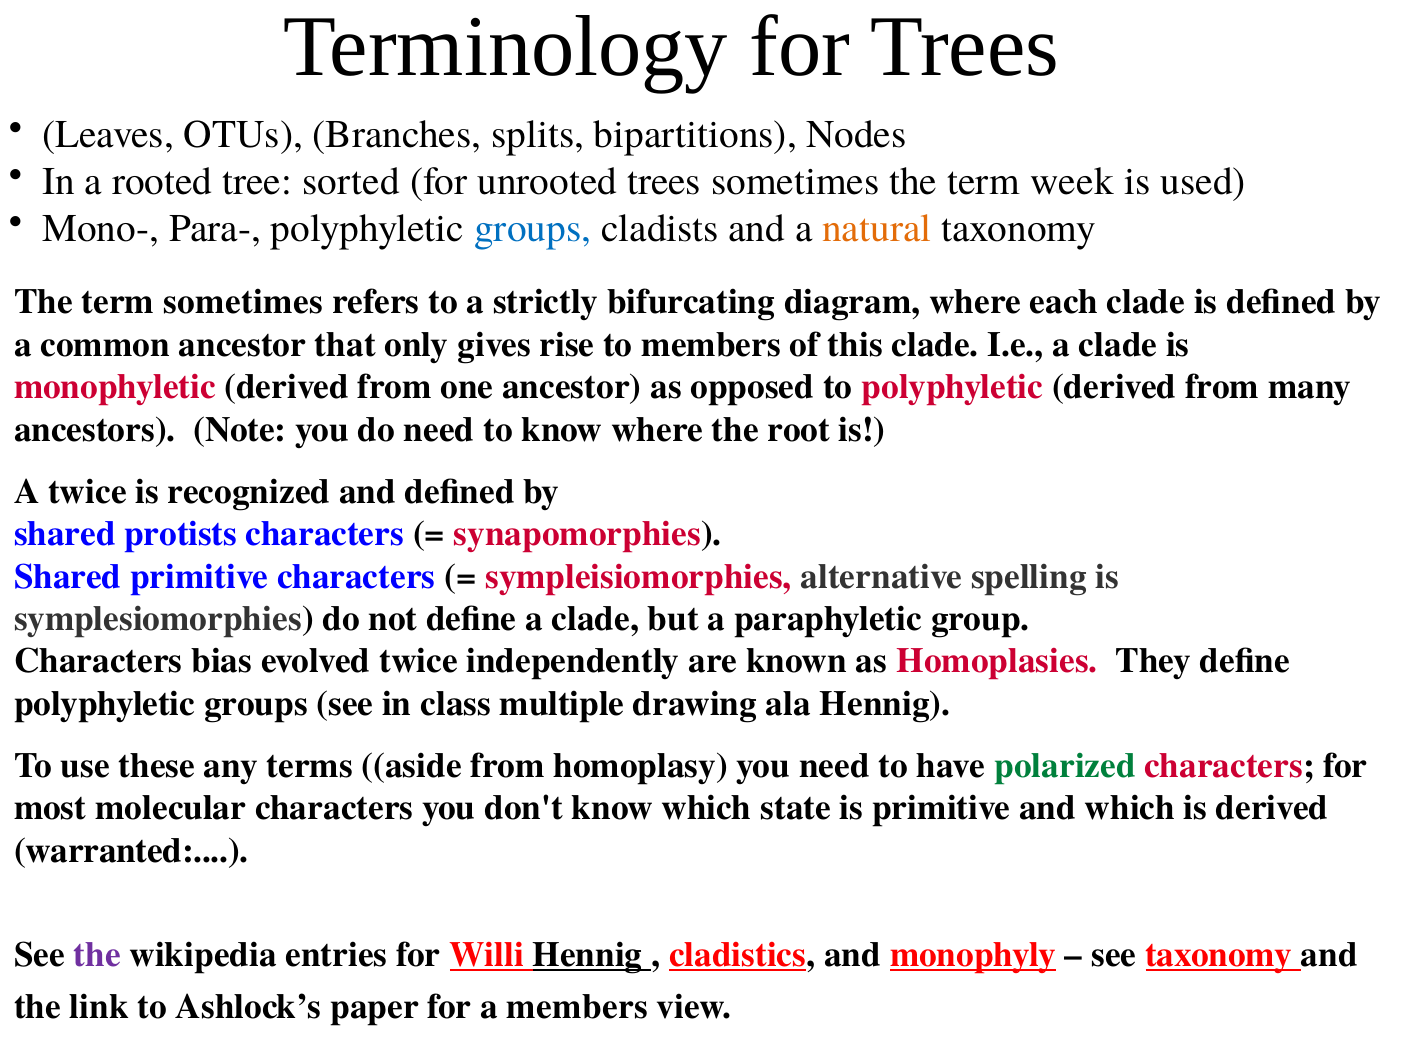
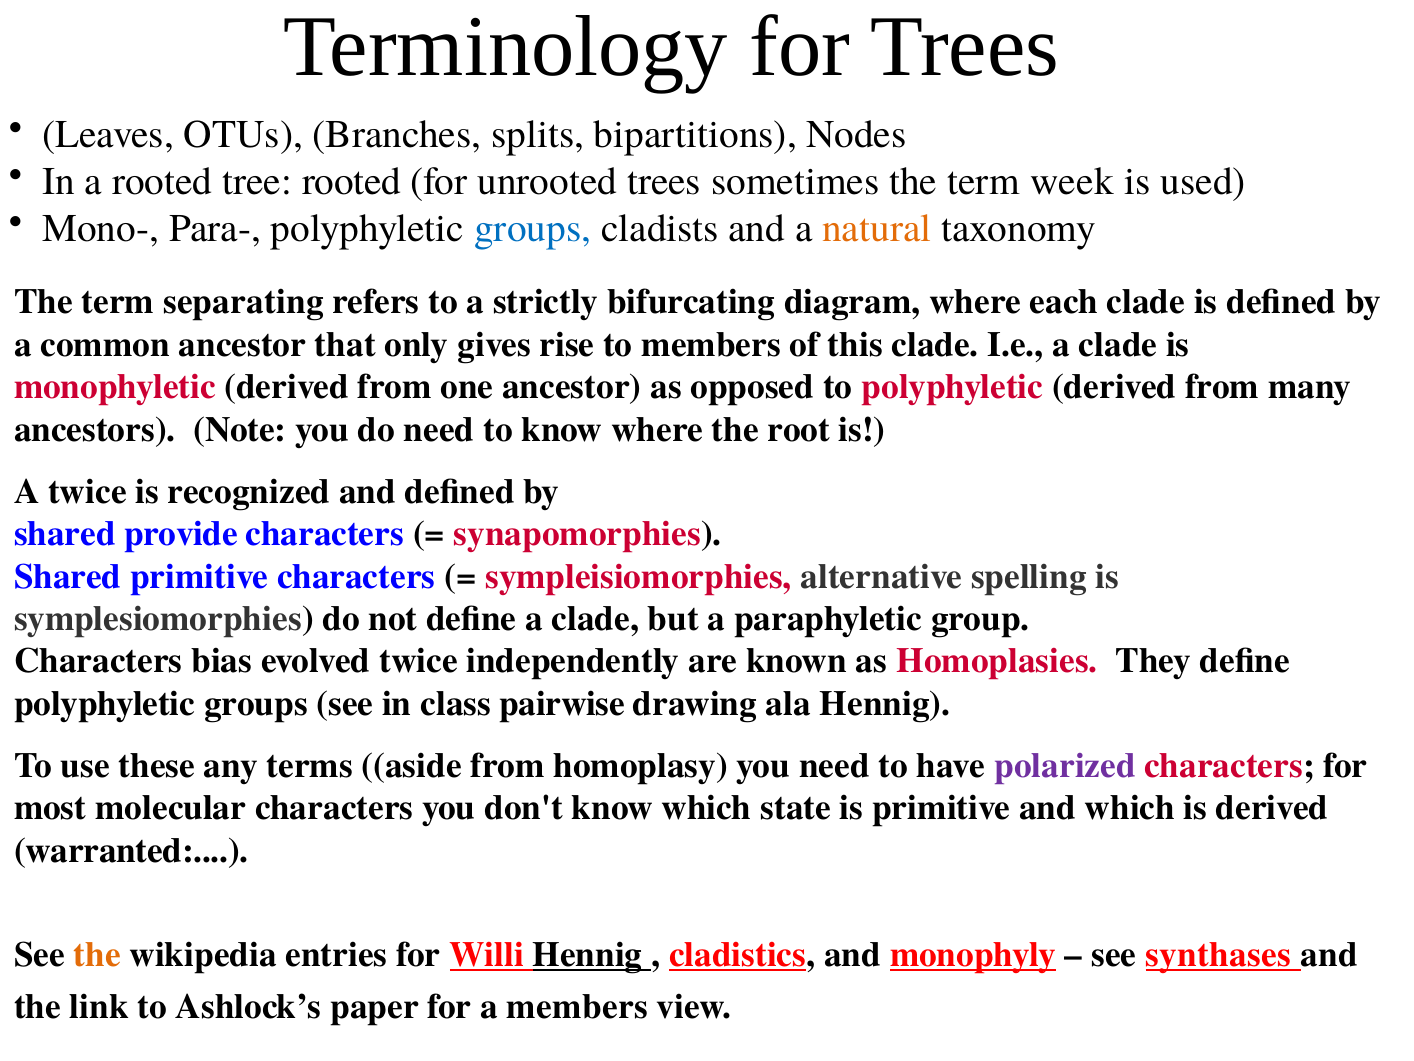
tree sorted: sorted -> rooted (352, 182)
term sometimes: sometimes -> separating (243, 302)
protists: protists -> provide (181, 534)
multiple: multiple -> pairwise (562, 703)
polarized colour: green -> purple (1065, 765)
the colour: purple -> orange (97, 955)
see taxonomy: taxonomy -> synthases (1219, 955)
